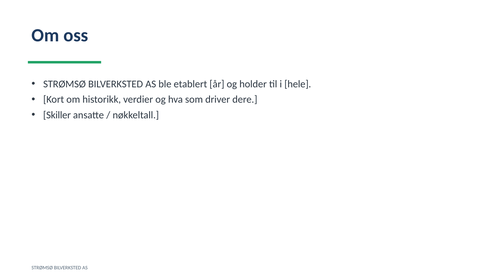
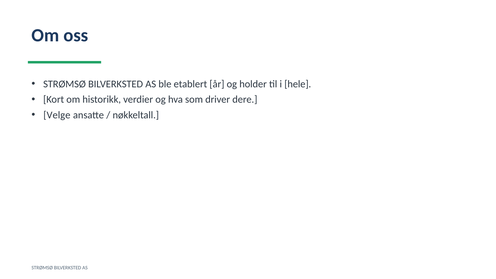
Skiller: Skiller -> Velge (57, 115)
